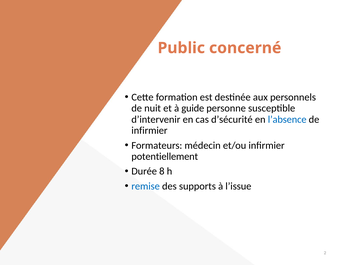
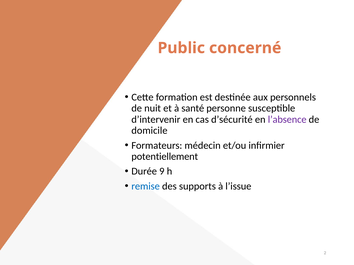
guide: guide -> santé (193, 109)
l’absence colour: blue -> purple (287, 120)
infirmier: infirmier -> domicile (149, 131)
8: 8 -> 9 (162, 172)
